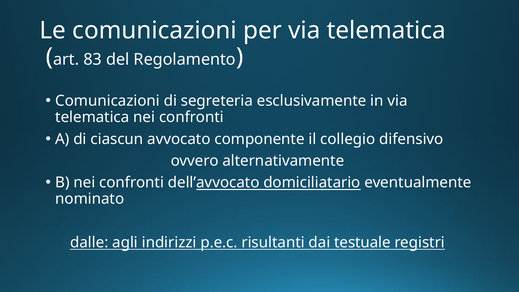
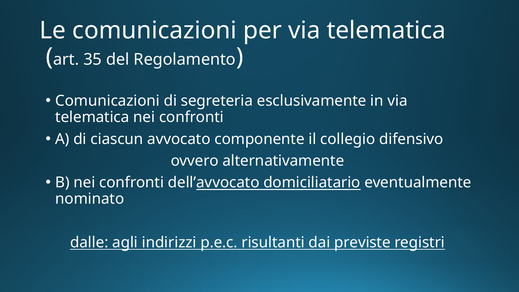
83: 83 -> 35 (93, 59)
testuale: testuale -> previste (362, 242)
